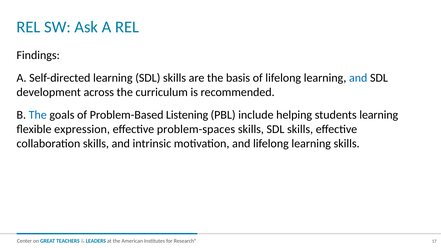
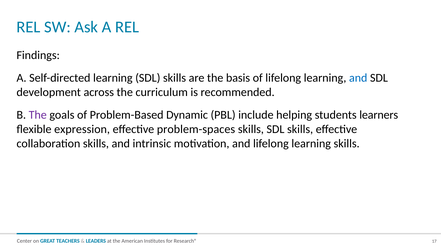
The colour: blue -> purple (38, 115)
Listening: Listening -> Dynamic (187, 115)
students learning: learning -> learners (379, 115)
